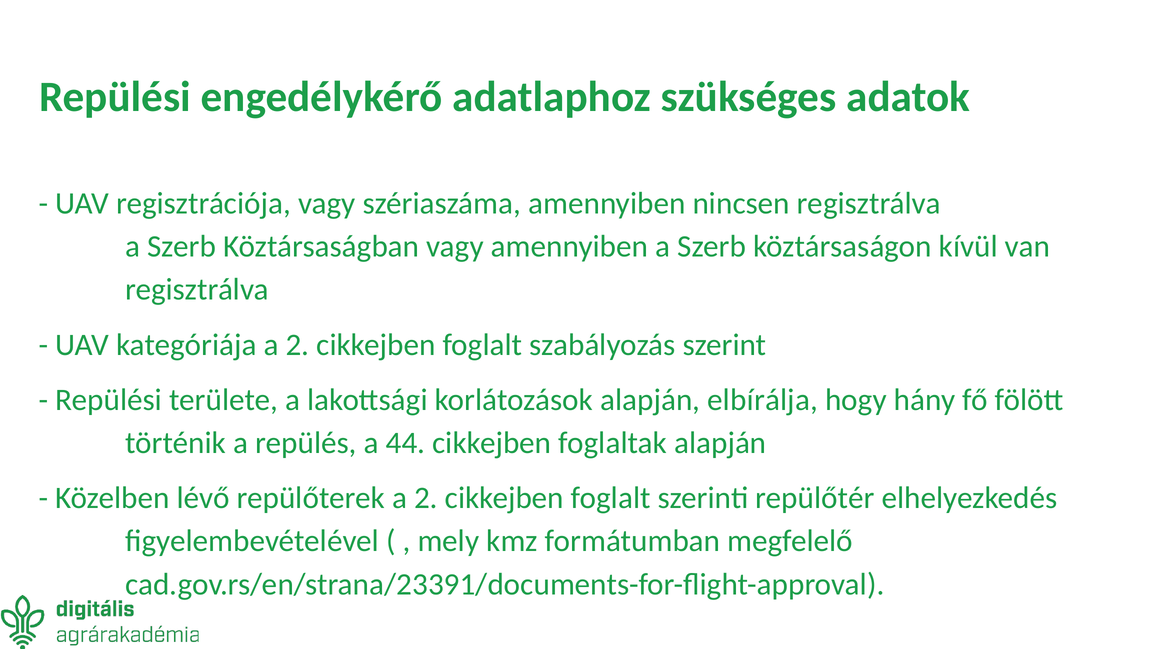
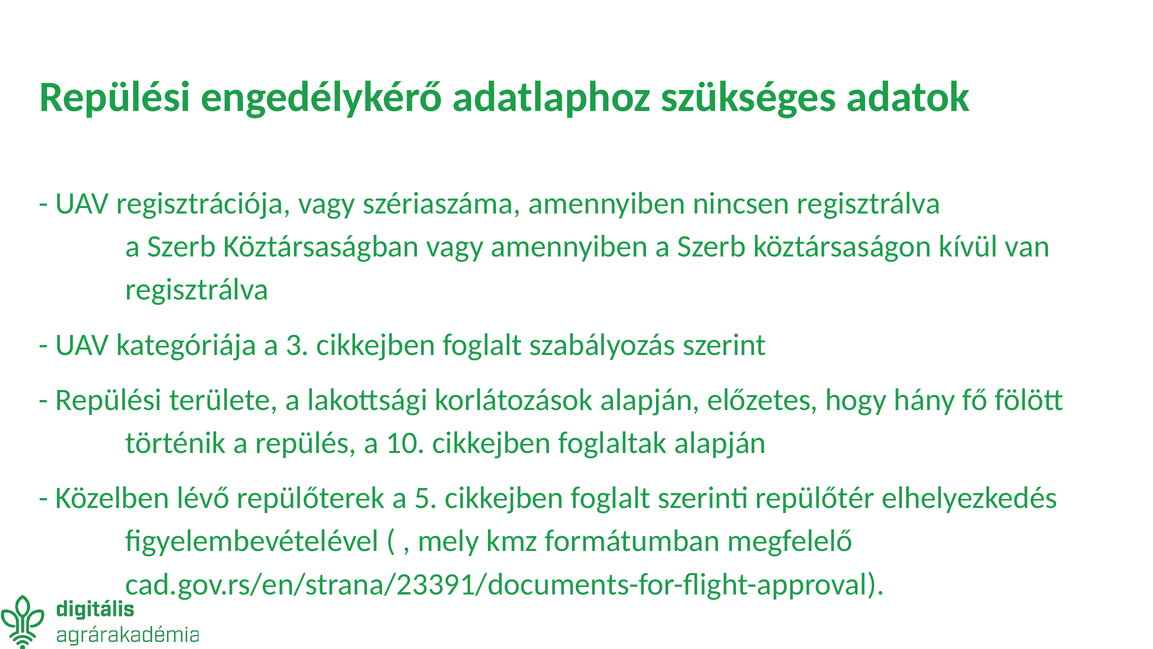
kategóriája a 2: 2 -> 3 (297, 344)
elbírálja: elbírálja -> előzetes (763, 400)
44: 44 -> 10 (406, 443)
repülőterek a 2: 2 -> 5 (426, 498)
